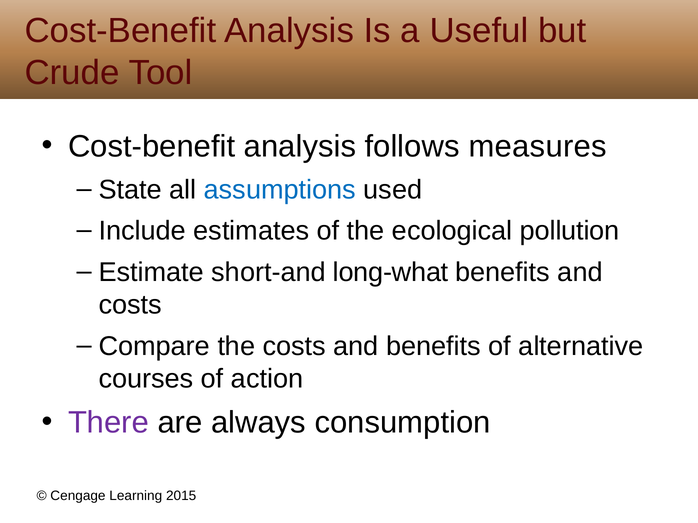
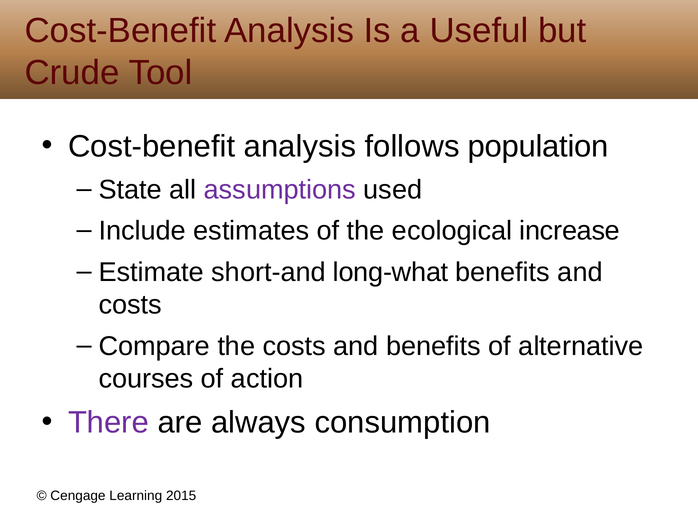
measures: measures -> population (538, 146)
assumptions colour: blue -> purple (280, 190)
pollution: pollution -> increase (570, 231)
